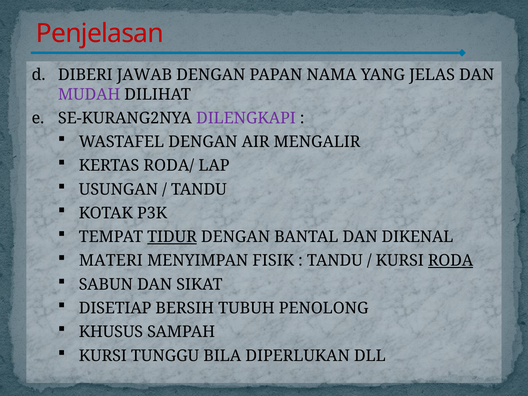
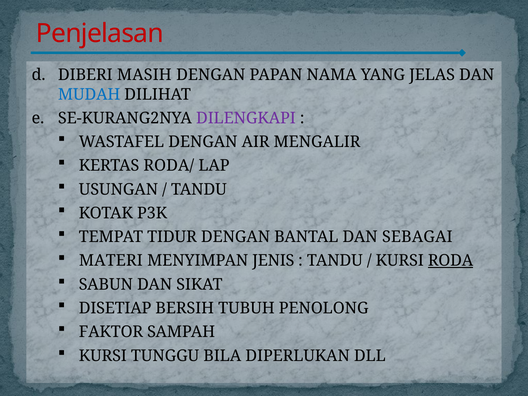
JAWAB: JAWAB -> MASIH (144, 75)
MUDAH colour: purple -> blue (89, 94)
TIDUR underline: present -> none (172, 237)
DIKENAL: DIKENAL -> SEBAGAI (417, 237)
FISIK: FISIK -> JENIS (273, 261)
KHUSUS: KHUSUS -> FAKTOR (111, 332)
